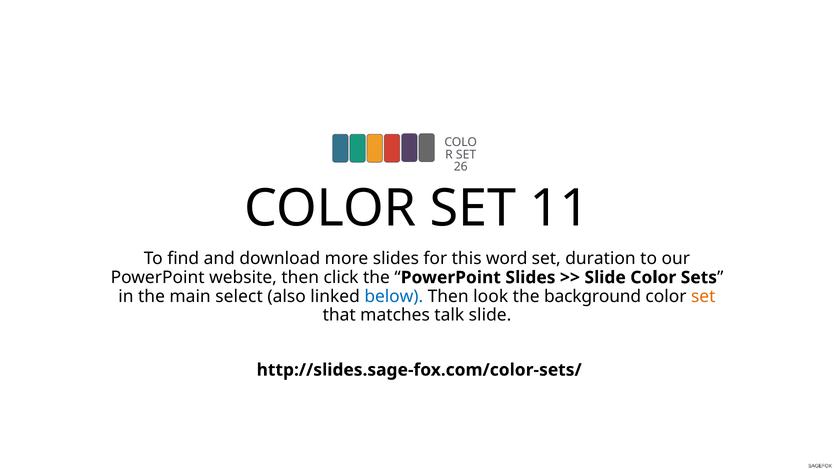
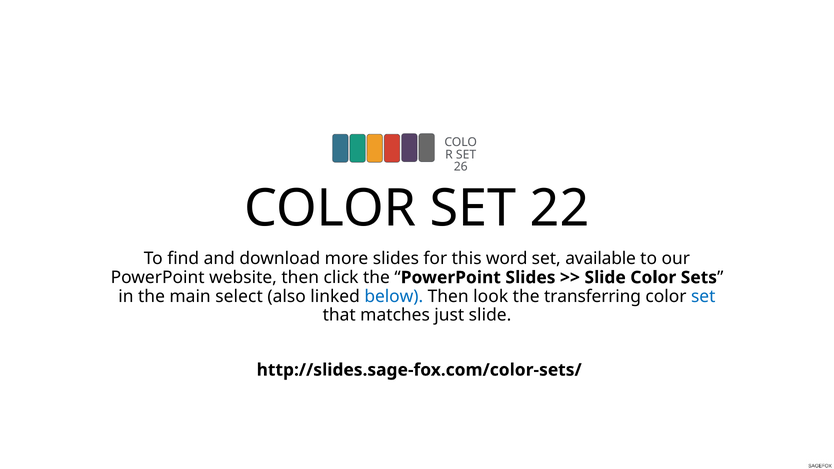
11: 11 -> 22 (560, 208)
duration: duration -> available (601, 259)
background: background -> transferring (593, 296)
set colour: orange -> blue (703, 296)
talk: talk -> just (449, 315)
